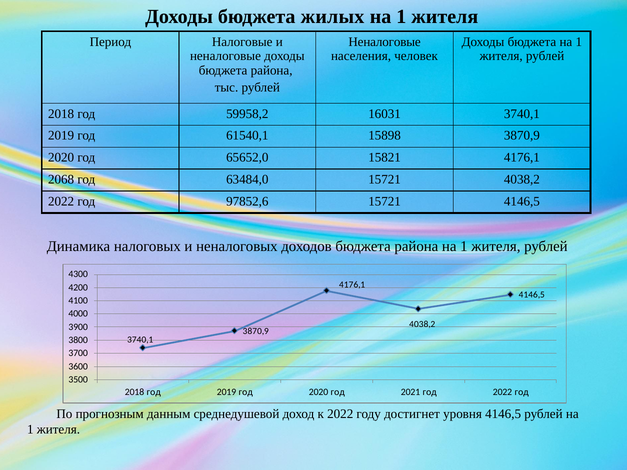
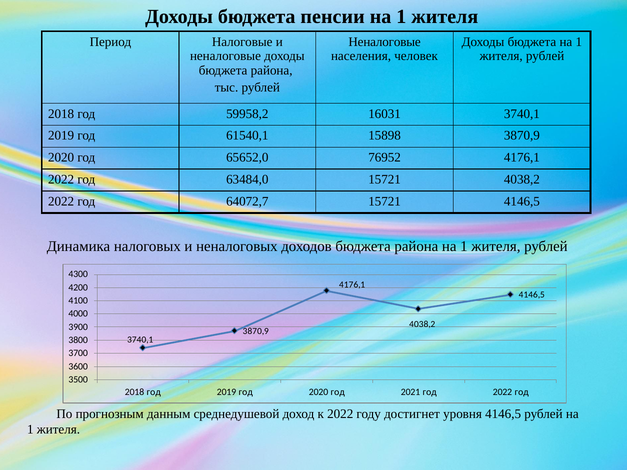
жилых: жилых -> пенсии (333, 17)
15821: 15821 -> 76952 (385, 158)
2068: 2068 -> 2022 (61, 180)
97852,6: 97852,6 -> 64072,7 (247, 202)
